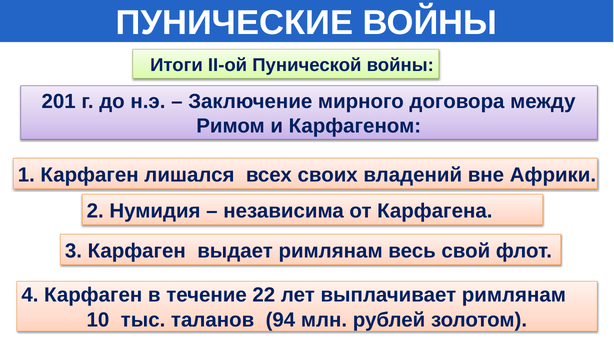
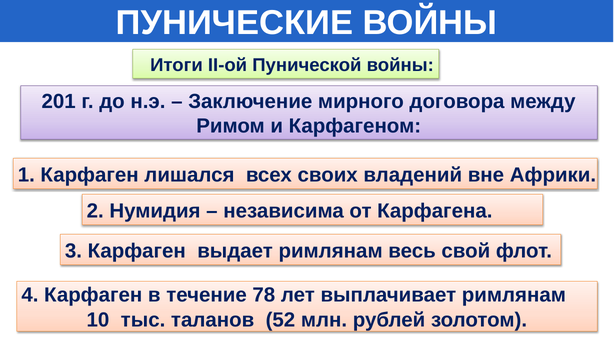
22: 22 -> 78 (264, 296)
94: 94 -> 52 (280, 320)
